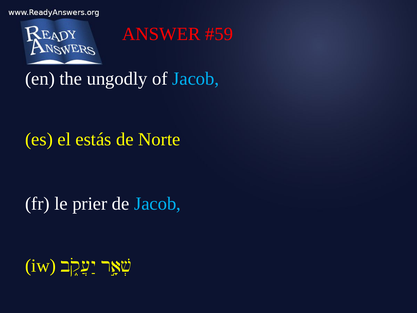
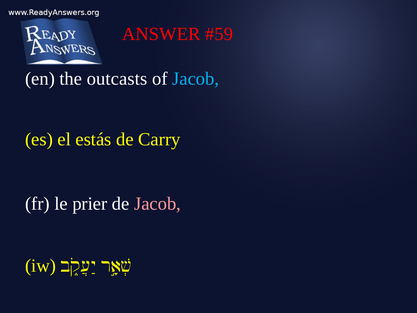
ungodly: ungodly -> outcasts (117, 79)
Norte: Norte -> Carry (159, 139)
Jacob colour: light blue -> pink (158, 203)
